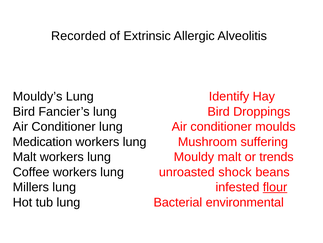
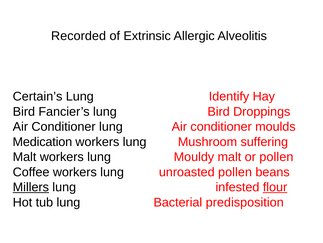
Mouldy’s: Mouldy’s -> Certain’s (38, 96)
or trends: trends -> pollen (276, 157)
unroasted shock: shock -> pollen (235, 172)
Millers underline: none -> present (31, 187)
environmental: environmental -> predisposition (245, 202)
